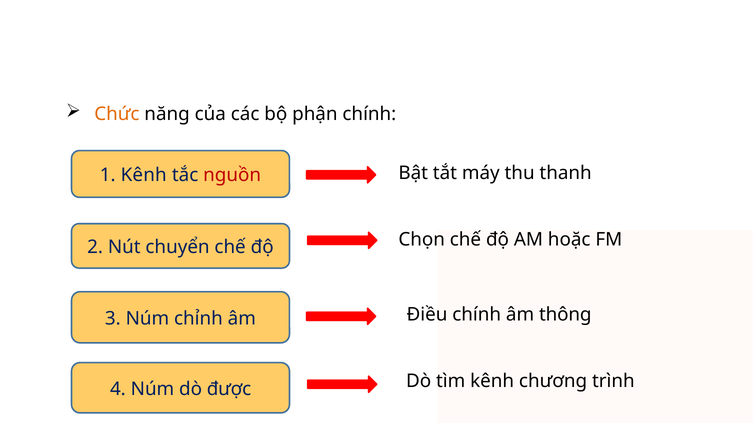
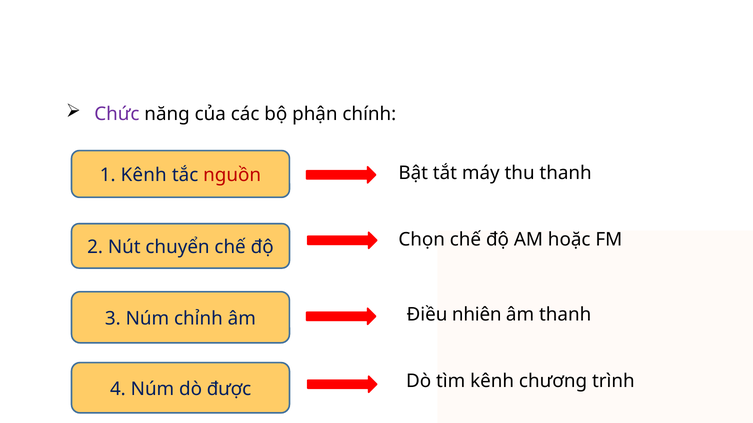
Chức colour: orange -> purple (117, 114)
Điều chính: chính -> nhiên (477, 315)
âm thông: thông -> thanh (565, 315)
